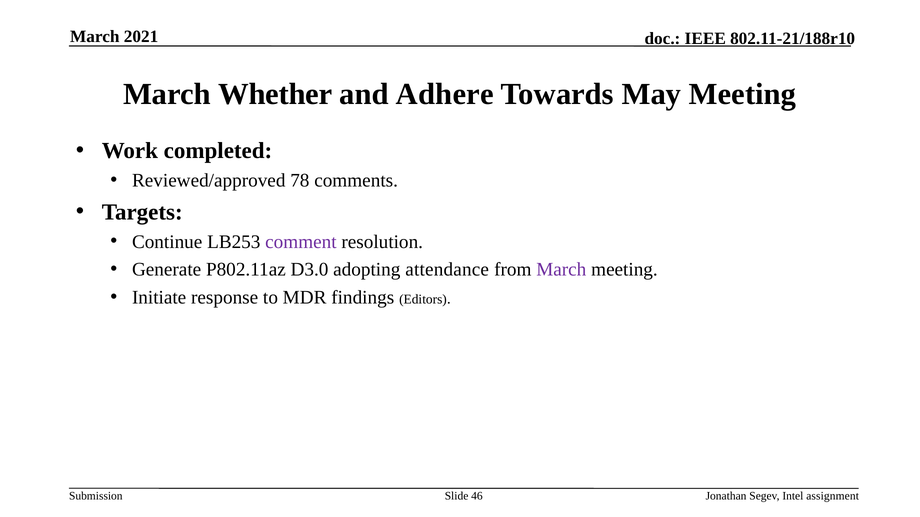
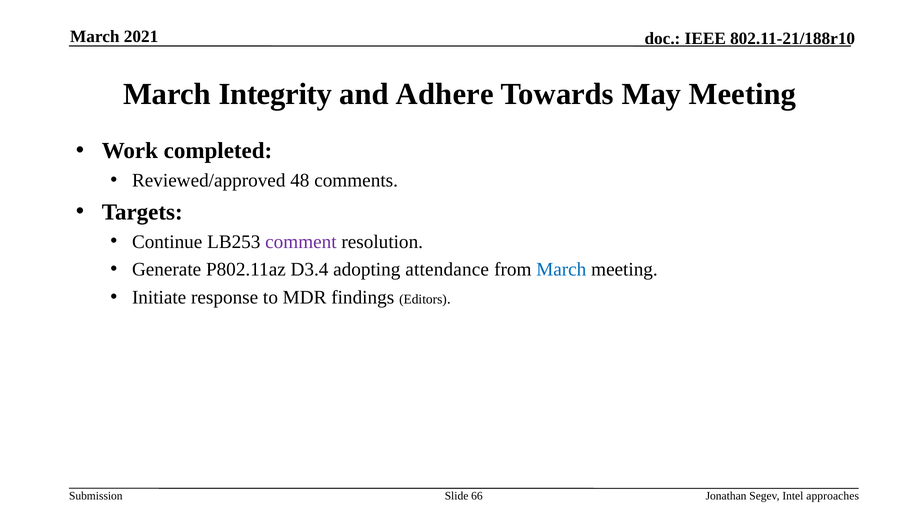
Whether: Whether -> Integrity (275, 94)
78: 78 -> 48 (300, 181)
D3.0: D3.0 -> D3.4 (309, 270)
March colour: purple -> blue (561, 270)
46: 46 -> 66 (477, 496)
assignment: assignment -> approaches (833, 496)
